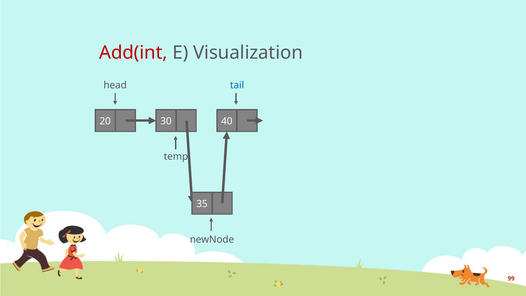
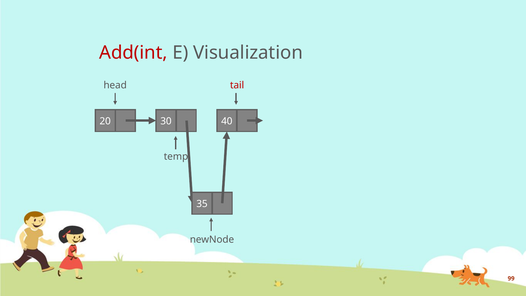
tail colour: blue -> red (237, 85)
